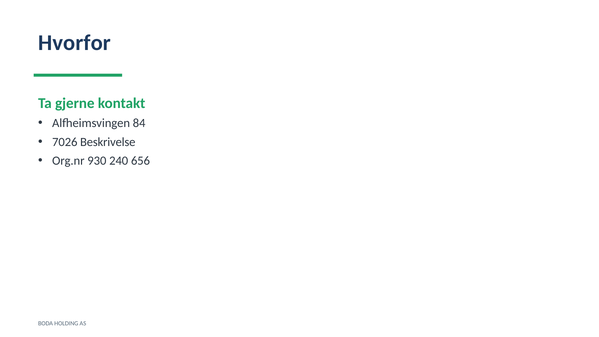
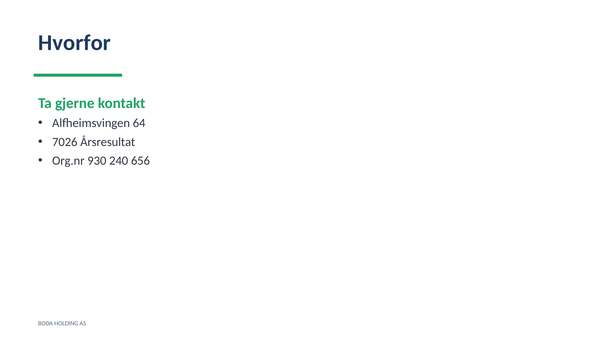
84: 84 -> 64 (139, 123)
Beskrivelse: Beskrivelse -> Årsresultat (108, 142)
